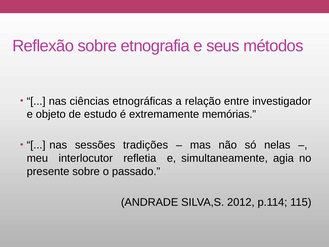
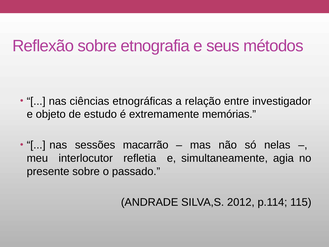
tradições: tradições -> macarrão (146, 145)
